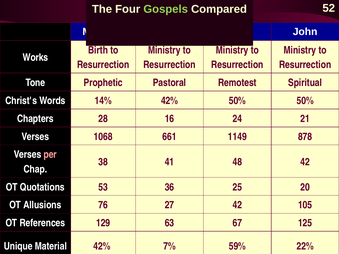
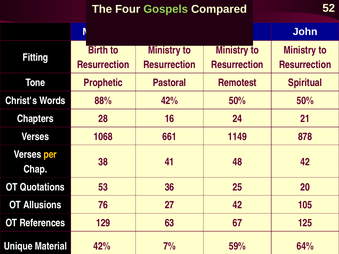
Works: Works -> Fitting (35, 58)
14%: 14% -> 88% (103, 101)
per colour: pink -> yellow (50, 155)
22%: 22% -> 64% (305, 246)
